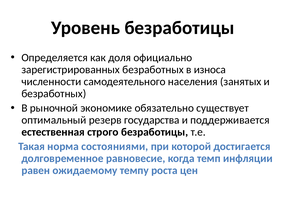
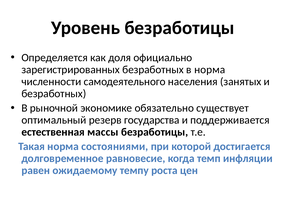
в износа: износа -> норма (210, 69)
строго: строго -> массы (103, 132)
